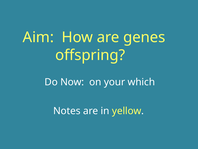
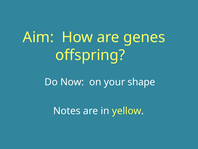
which: which -> shape (141, 82)
